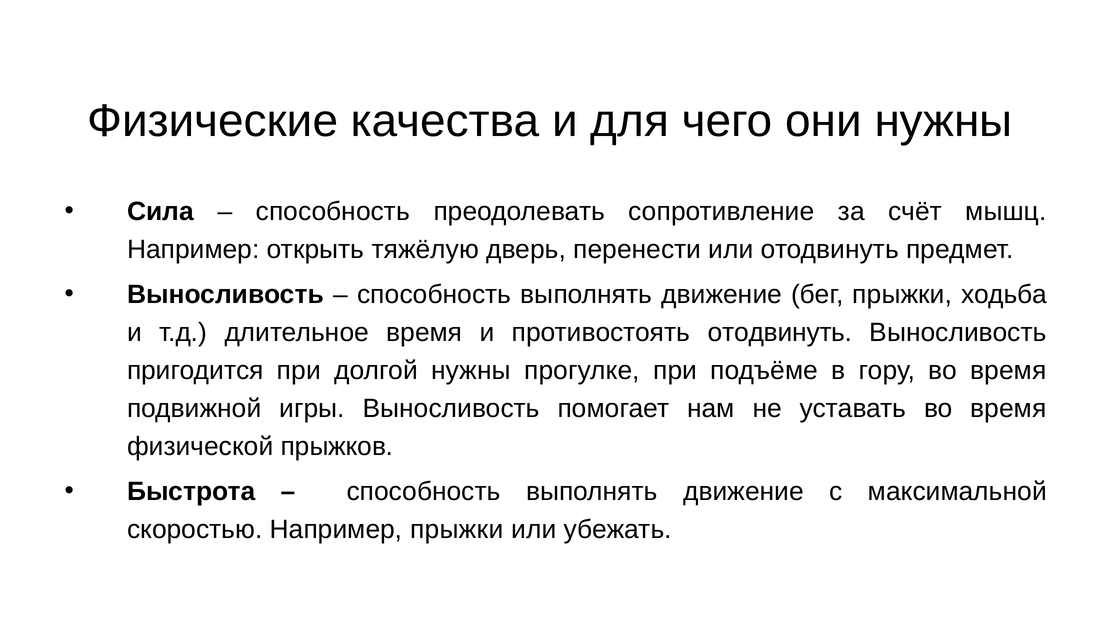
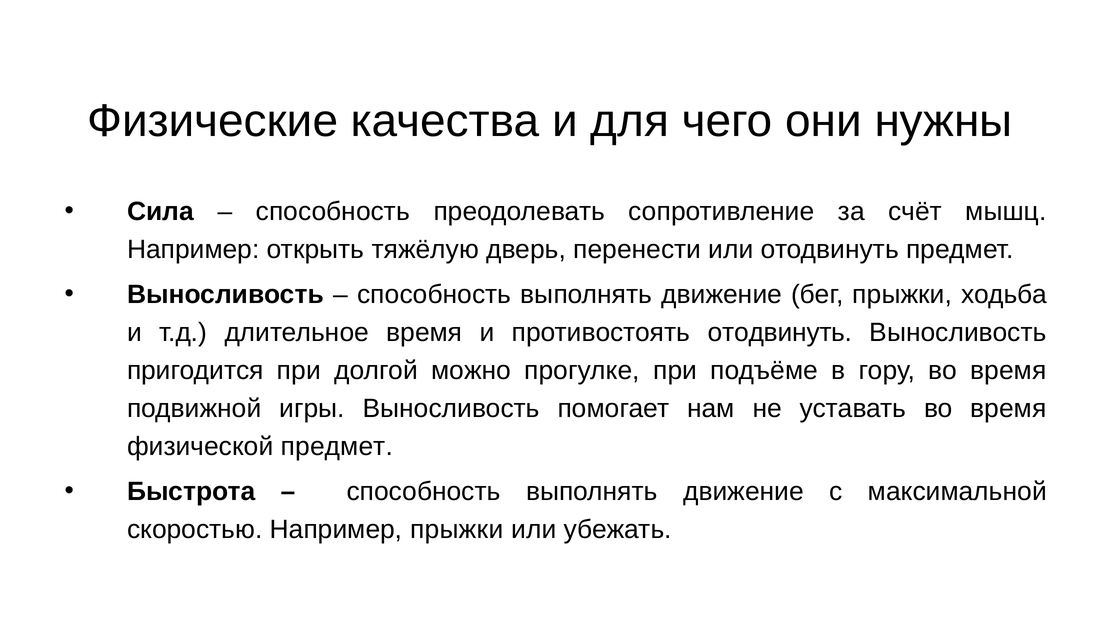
долгой нужны: нужны -> можно (471, 370)
физической прыжков: прыжков -> предмет (337, 447)
